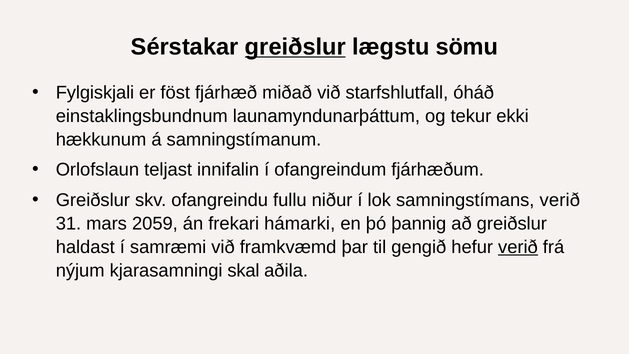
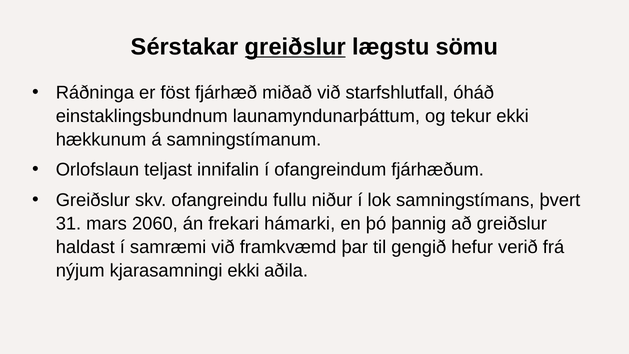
Fylgiskjali: Fylgiskjali -> Ráðninga (95, 93)
samningstímans verið: verið -> þvert (560, 200)
2059: 2059 -> 2060 (155, 223)
verið underline: present -> none (518, 247)
kjarasamningi skal: skal -> ekki (243, 271)
